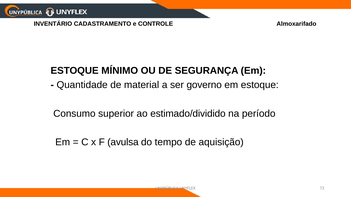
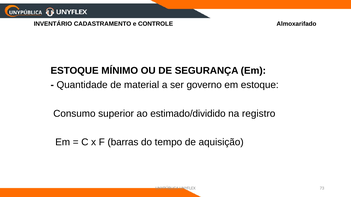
período: período -> registro (259, 114)
avulsa: avulsa -> barras (123, 143)
